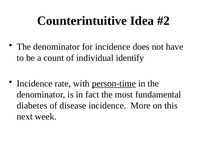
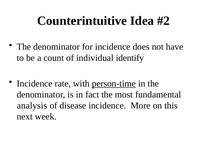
diabetes: diabetes -> analysis (32, 106)
